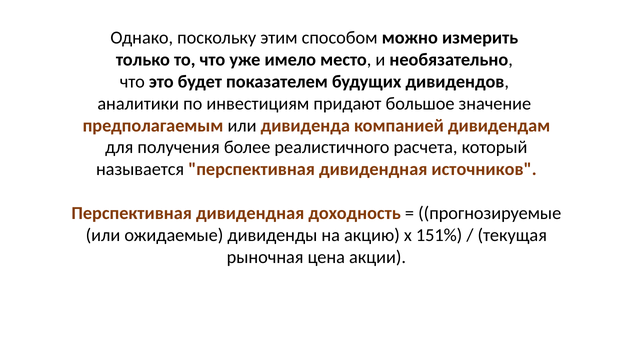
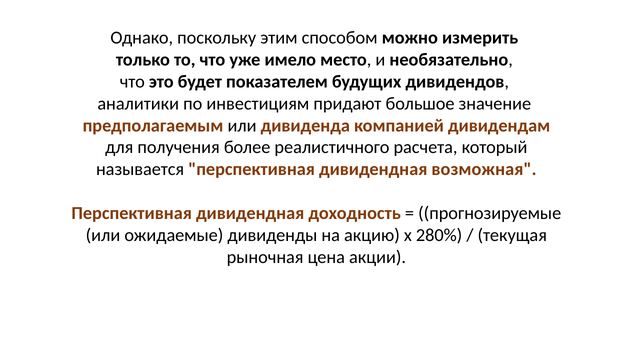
источников: источников -> возможная (484, 170)
151%: 151% -> 280% (439, 236)
